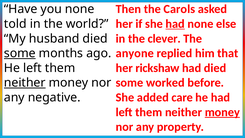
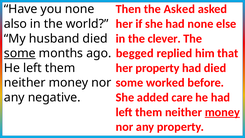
the Carols: Carols -> Asked (179, 9)
had underline: present -> none (175, 24)
told: told -> also (15, 24)
anyone: anyone -> begged (135, 53)
her rickshaw: rickshaw -> property (157, 68)
neither underline: present -> none (25, 83)
